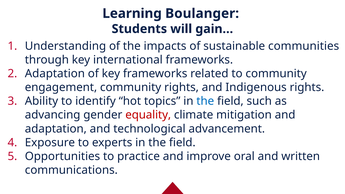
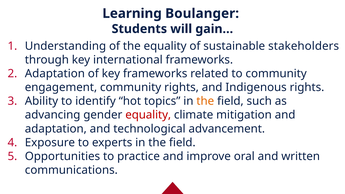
the impacts: impacts -> equality (165, 46)
communities: communities -> stakeholders (304, 46)
the colour: blue -> orange (205, 101)
